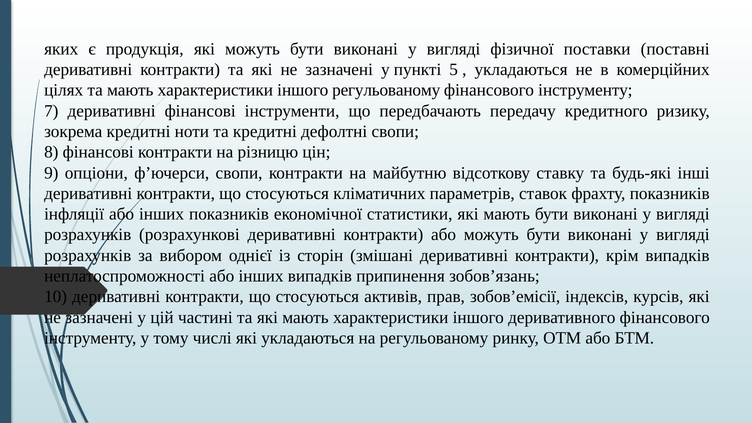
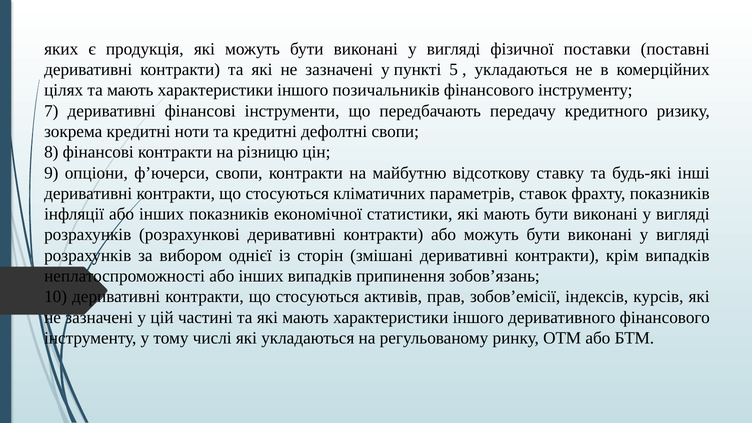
іншого регульованому: регульованому -> позичальників (386, 90)
